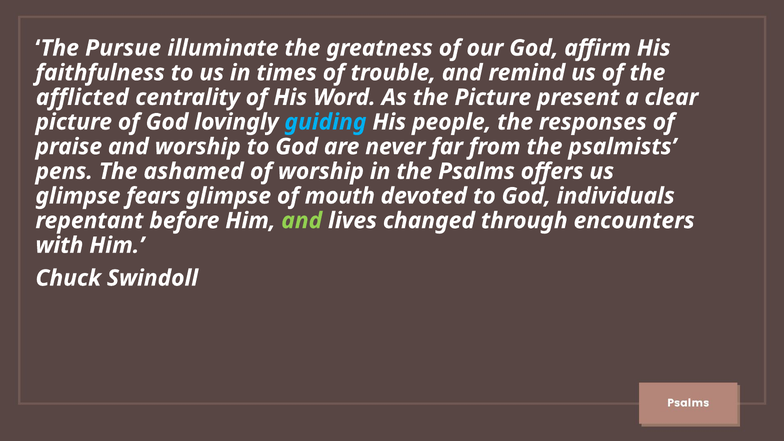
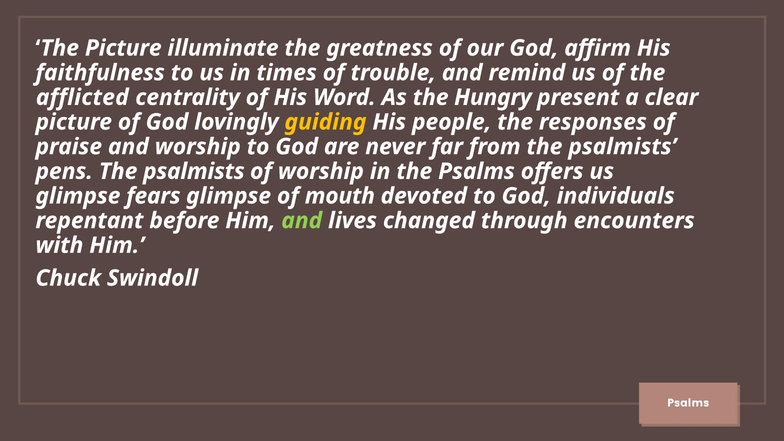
The Pursue: Pursue -> Picture (123, 48)
the Picture: Picture -> Hungry (493, 97)
guiding colour: light blue -> yellow (325, 122)
pens The ashamed: ashamed -> psalmists (194, 171)
